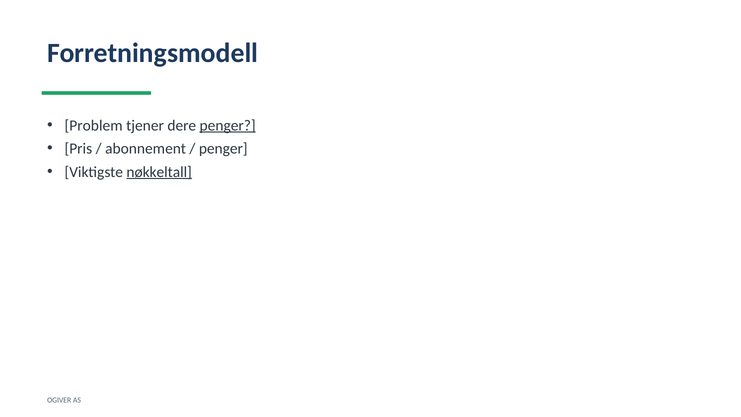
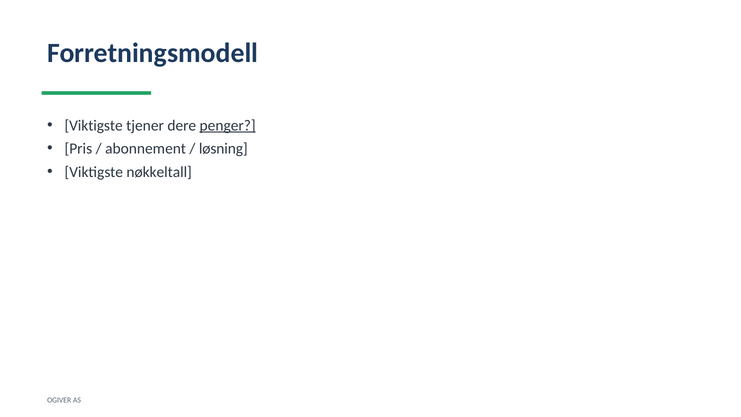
Problem: Problem -> Viktigste (94, 126)
penger: penger -> løsning (223, 149)
nøkkeltall underline: present -> none (159, 172)
